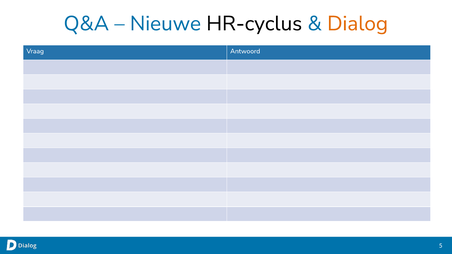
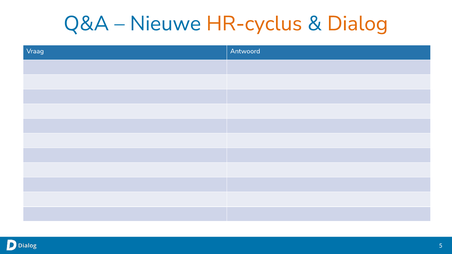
HR-cyclus colour: black -> orange (254, 24)
